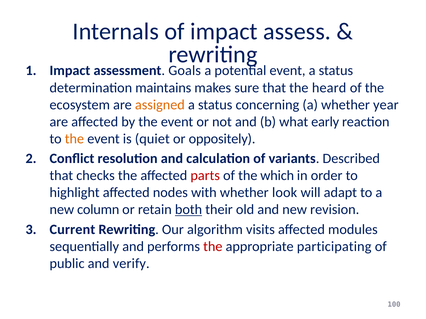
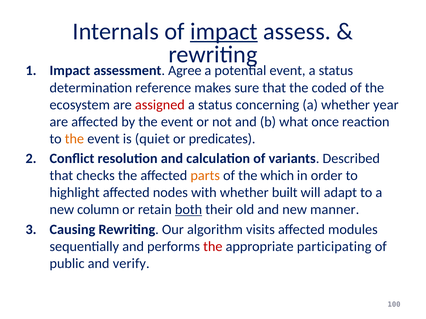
impact underline: none -> present (224, 31)
Goals: Goals -> Agree (185, 71)
maintains: maintains -> reference (163, 88)
heard: heard -> coded (329, 88)
assigned colour: orange -> red (160, 105)
early: early -> once (325, 122)
oppositely: oppositely -> predicates (222, 139)
parts colour: red -> orange (205, 176)
look: look -> built (285, 193)
revision: revision -> manner (335, 210)
Current: Current -> Causing (72, 230)
